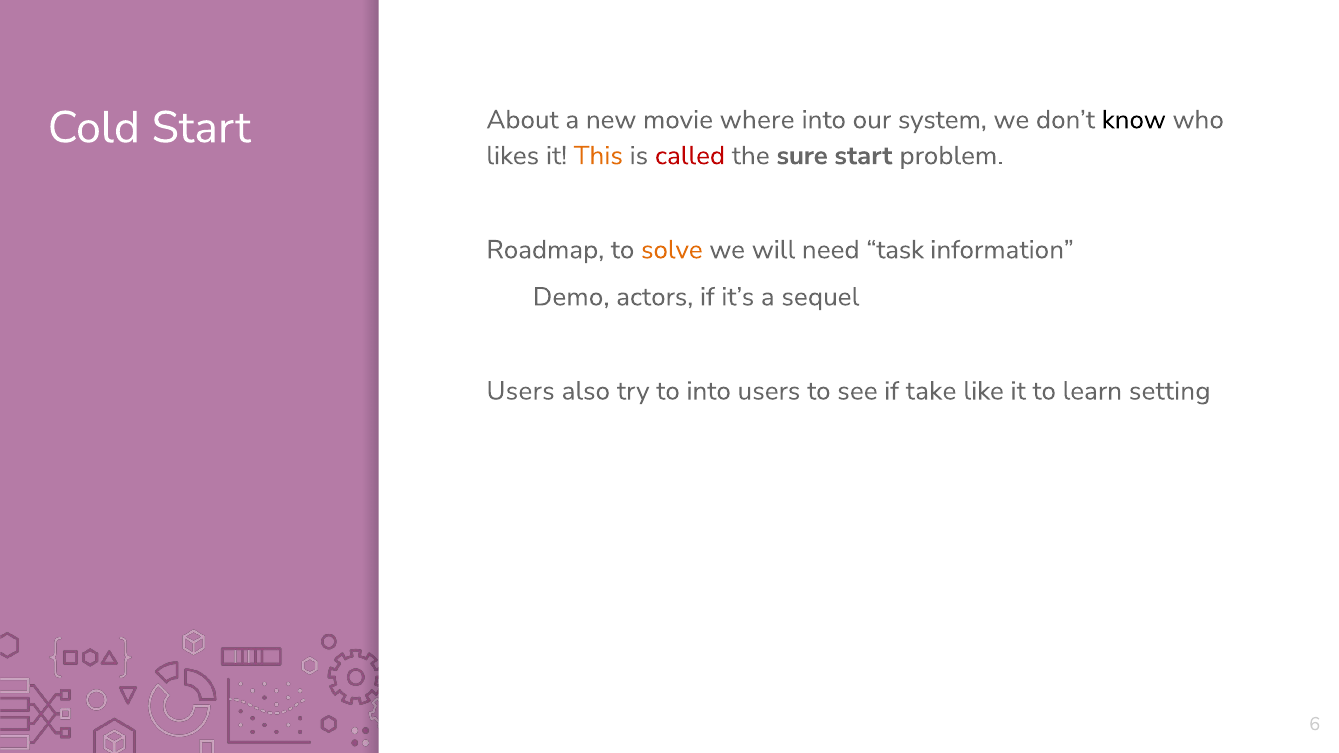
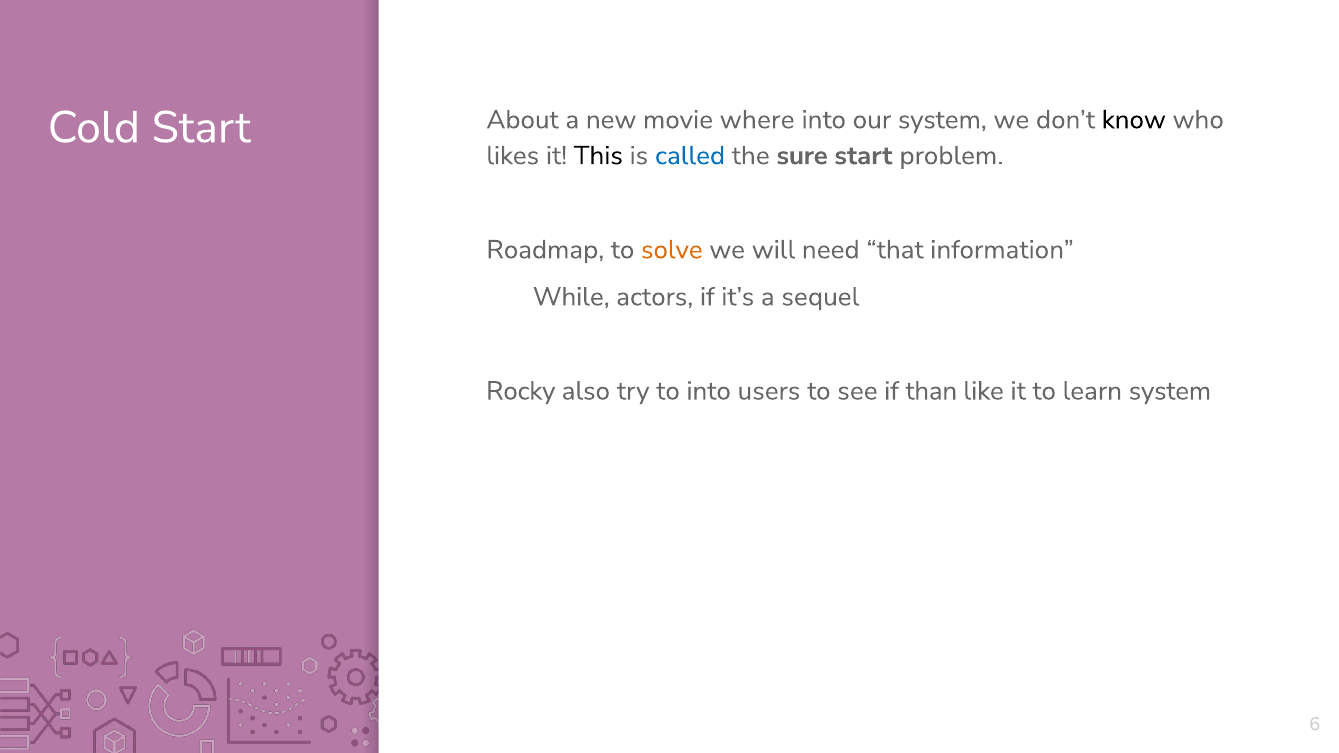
This colour: orange -> black (598, 156)
called colour: red -> blue (690, 156)
task: task -> that (895, 250)
Demo: Demo -> While (571, 297)
Users: Users -> Rocky (521, 391)
take: take -> than (931, 391)
learn setting: setting -> system (1170, 391)
